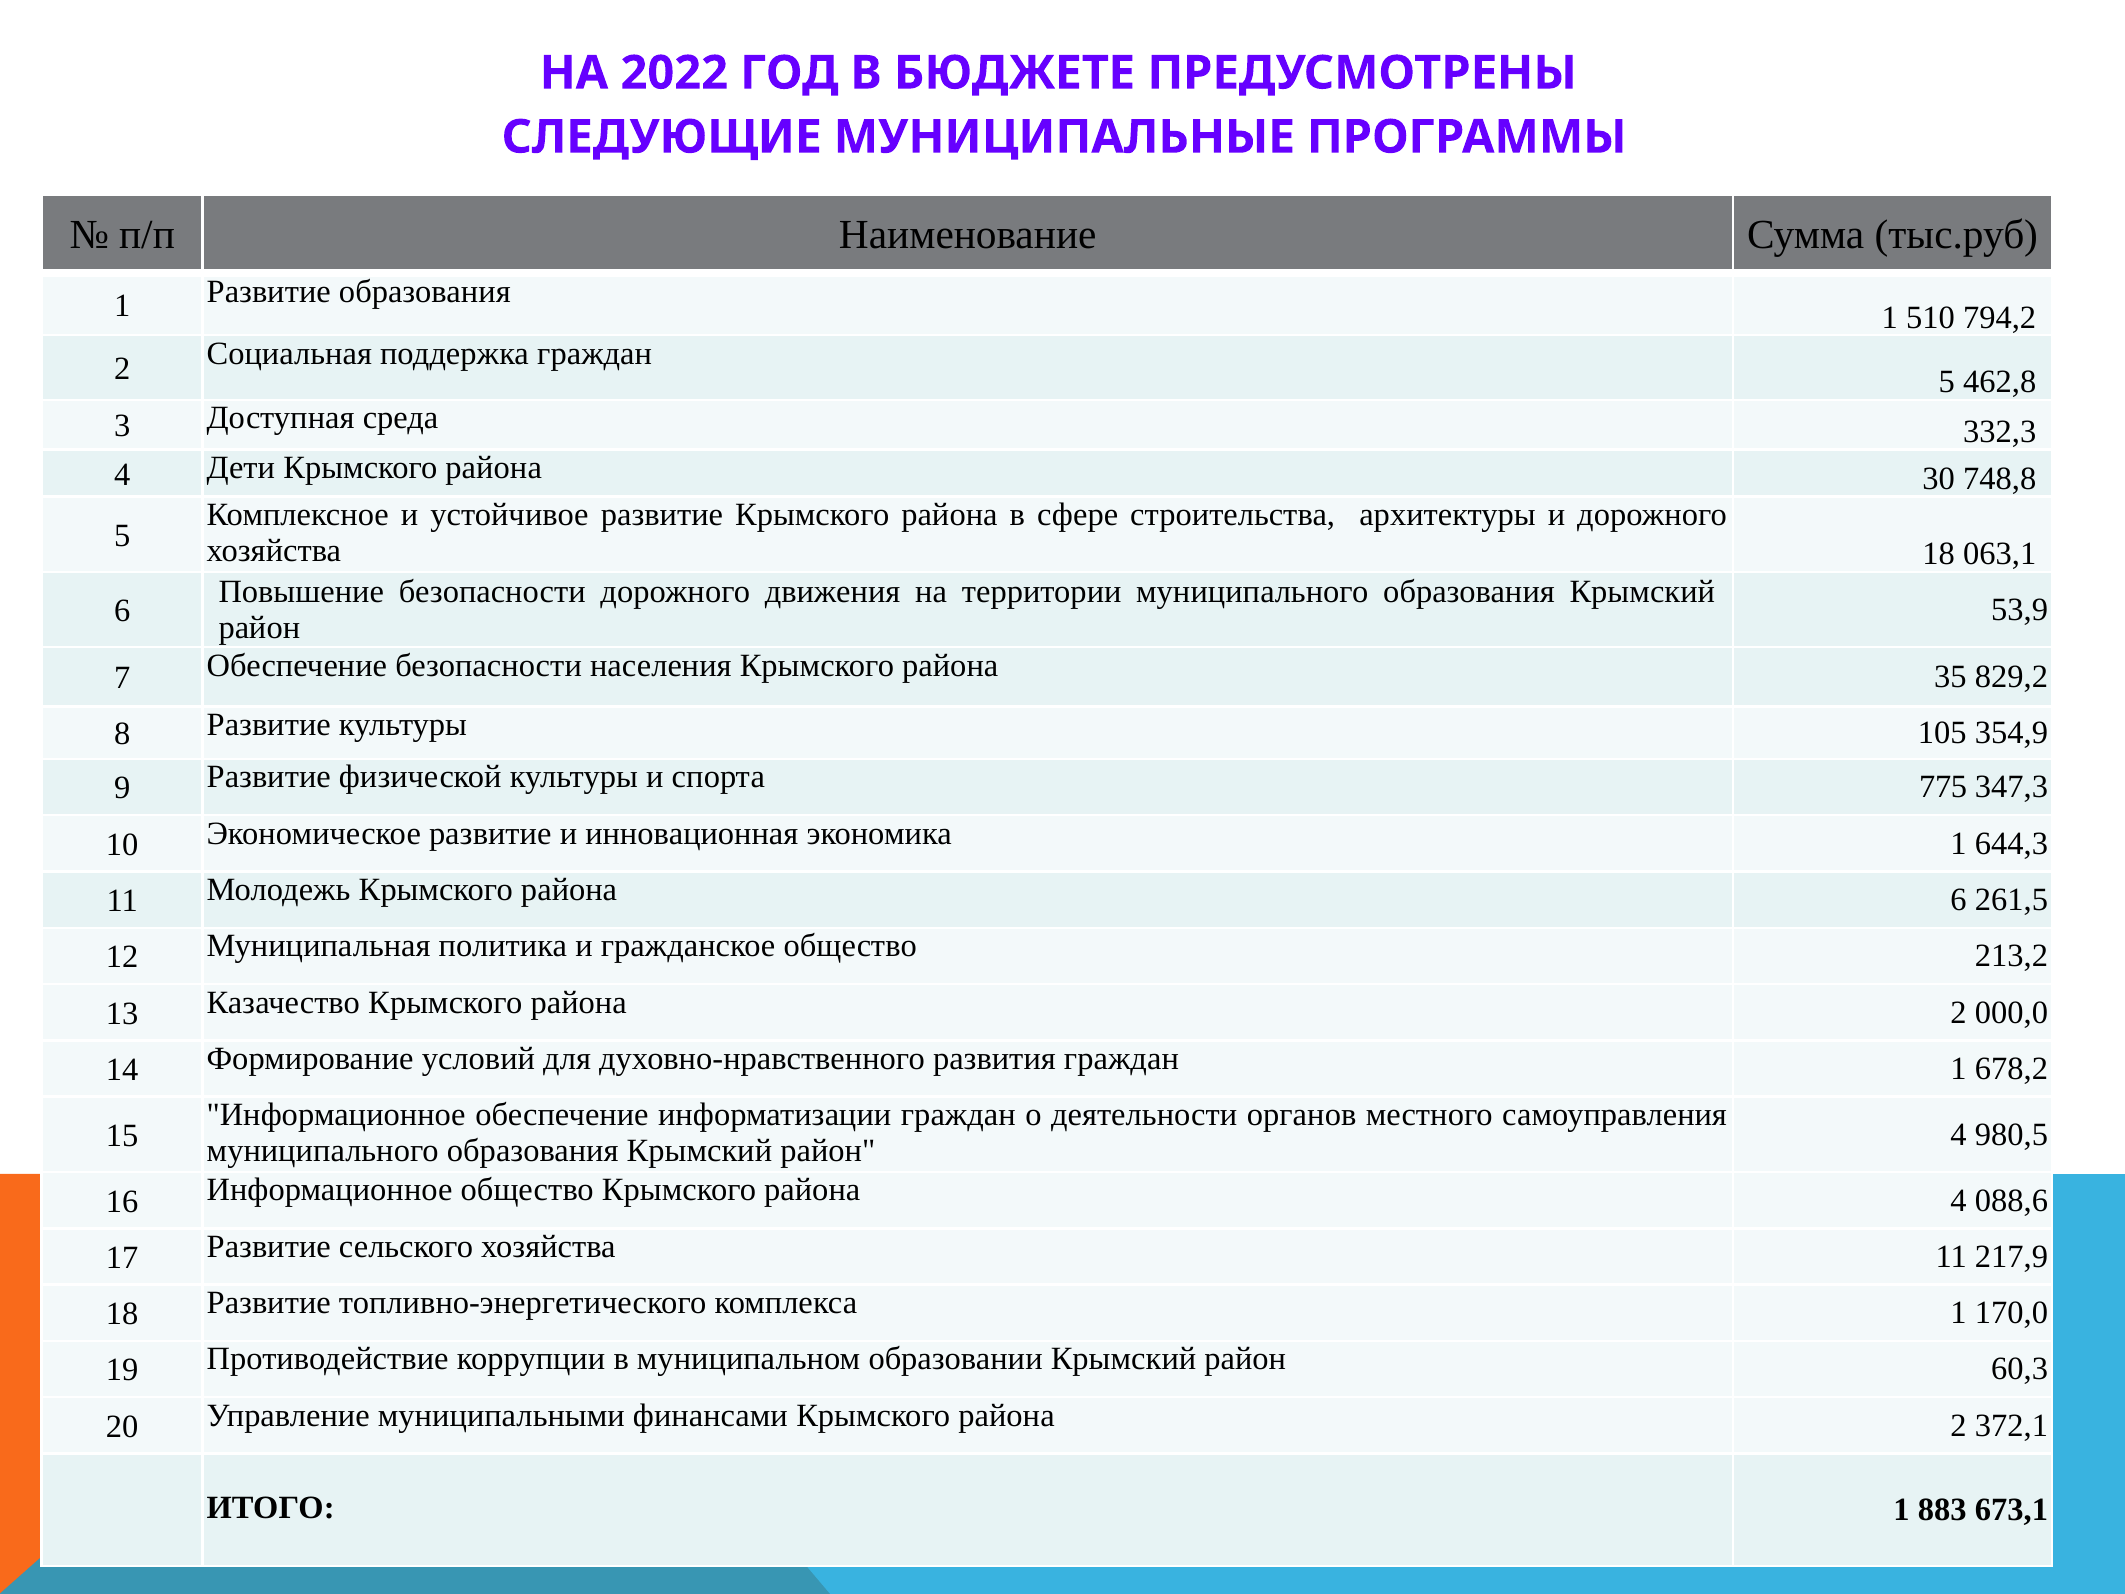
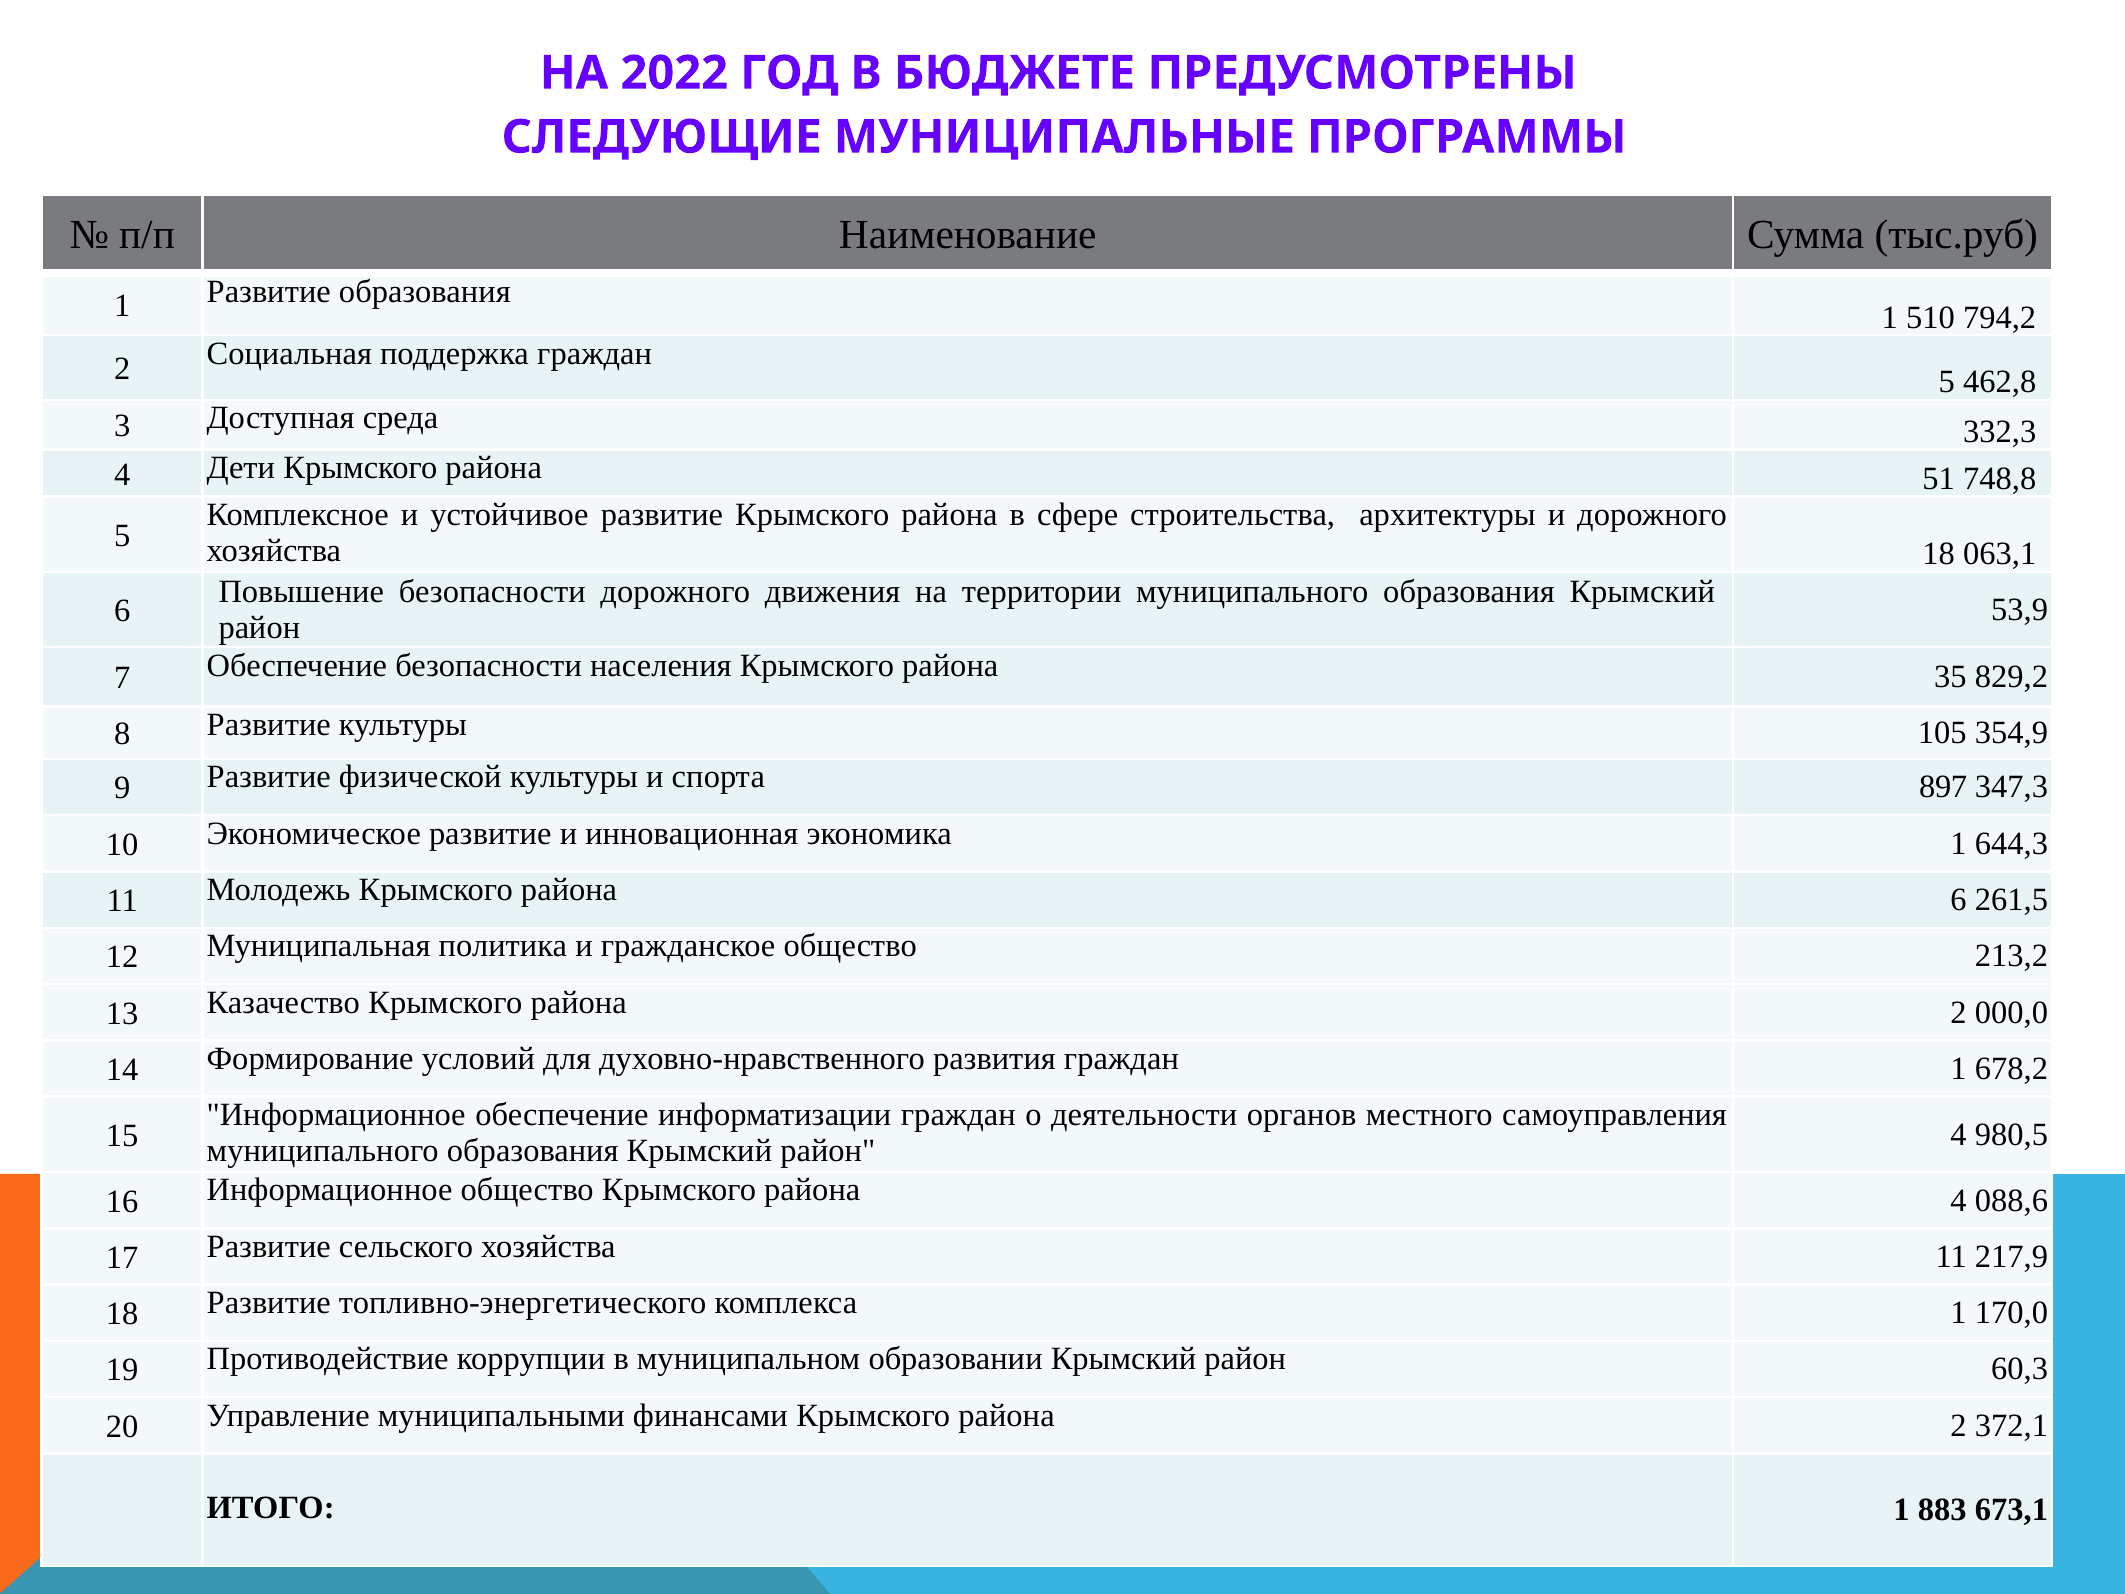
30: 30 -> 51 (1939, 479)
775: 775 -> 897 (1943, 787)
